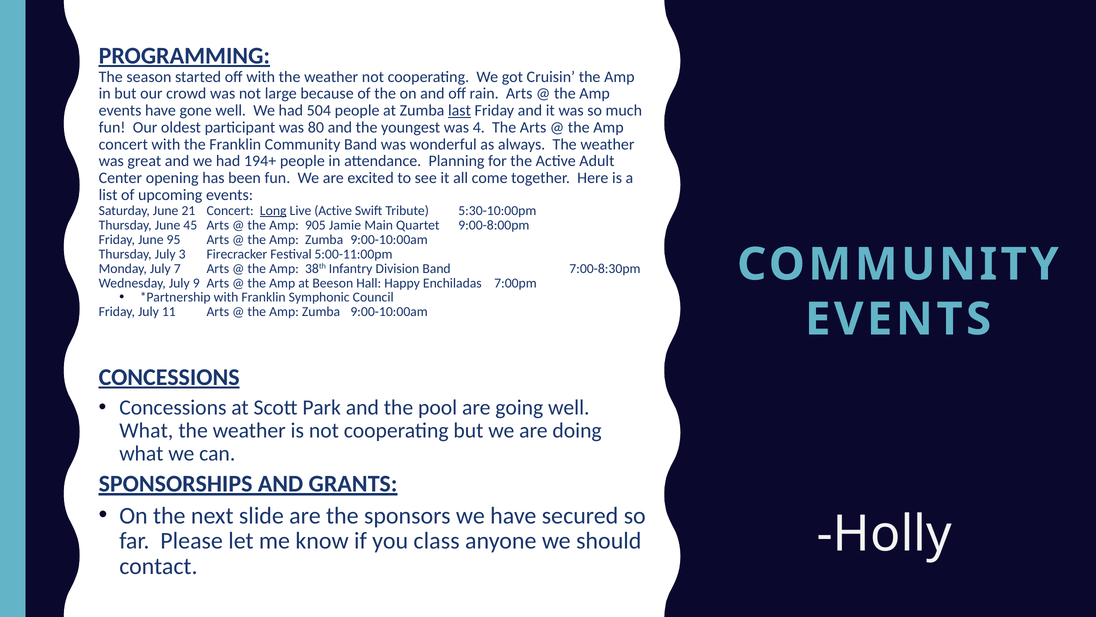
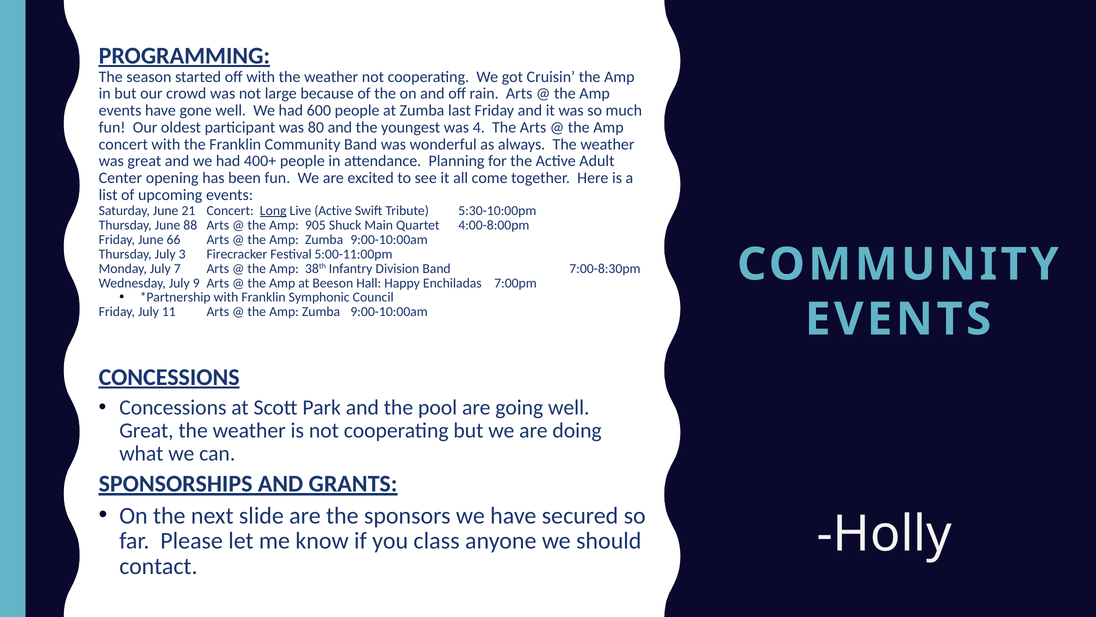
504: 504 -> 600 (319, 110)
last underline: present -> none (459, 110)
194+: 194+ -> 400+ (260, 161)
45: 45 -> 88 (190, 225)
Jamie: Jamie -> Shuck (345, 225)
9:00-8:00pm: 9:00-8:00pm -> 4:00-8:00pm (494, 225)
95: 95 -> 66 (174, 239)
What: What -> Great (146, 430)
